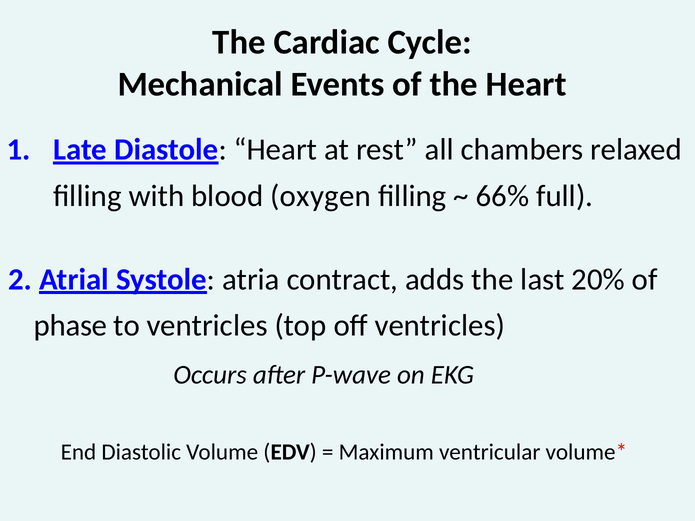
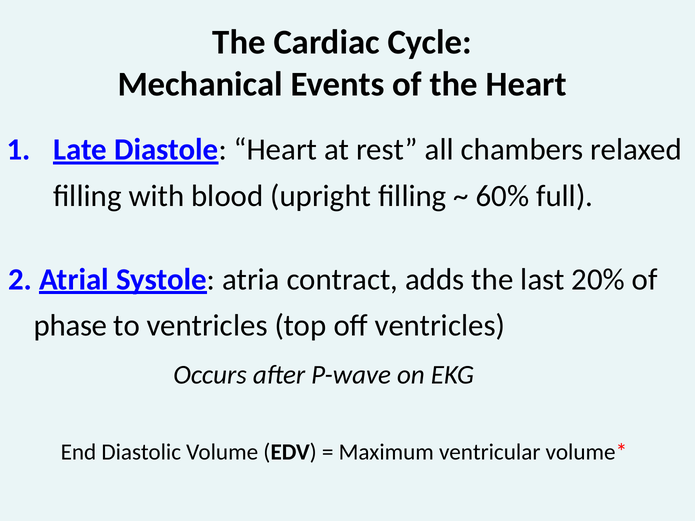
oxygen: oxygen -> upright (321, 196)
66%: 66% -> 60% (502, 196)
